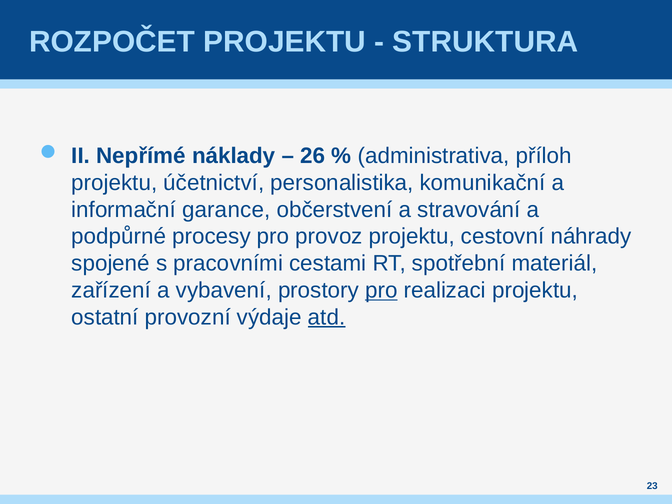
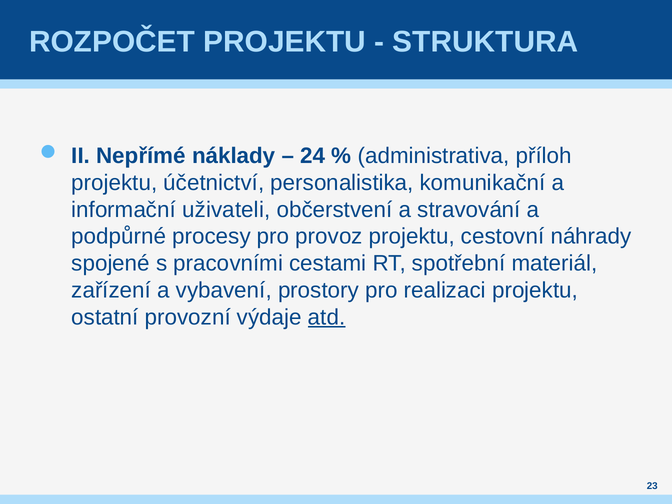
26: 26 -> 24 (313, 156)
garance: garance -> uživateli (226, 210)
pro underline: present -> none (381, 290)
